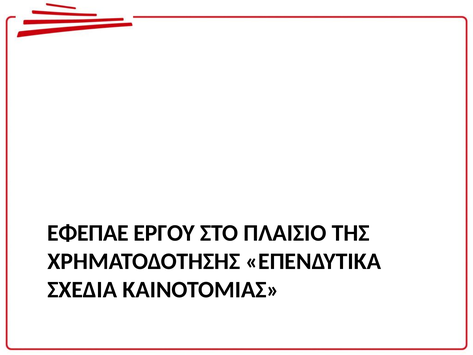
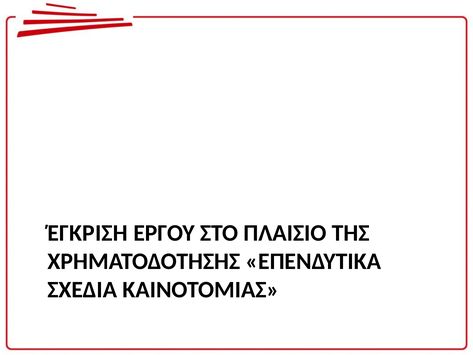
ΕΦΕΠΑΕ: ΕΦΕΠΑΕ -> ΈΓΚΡΙΣΗ (88, 233)
